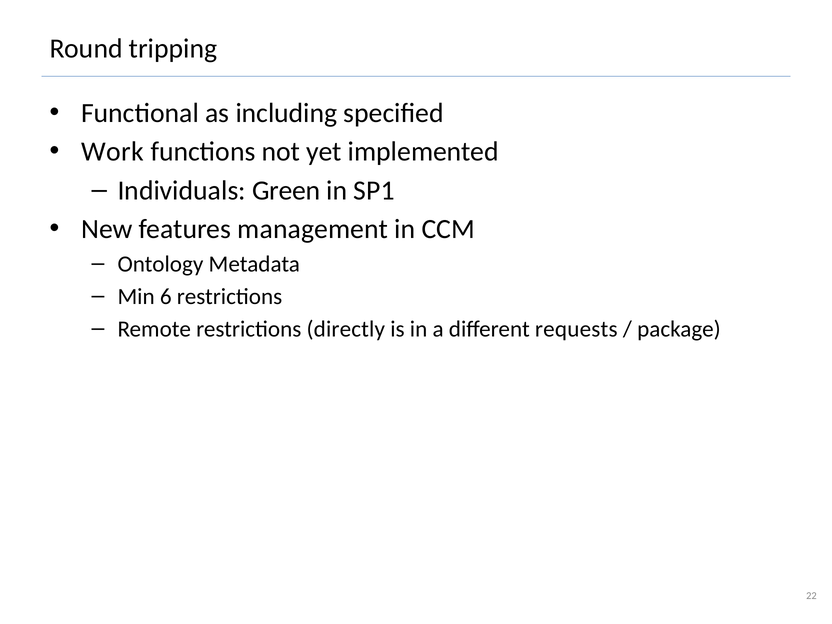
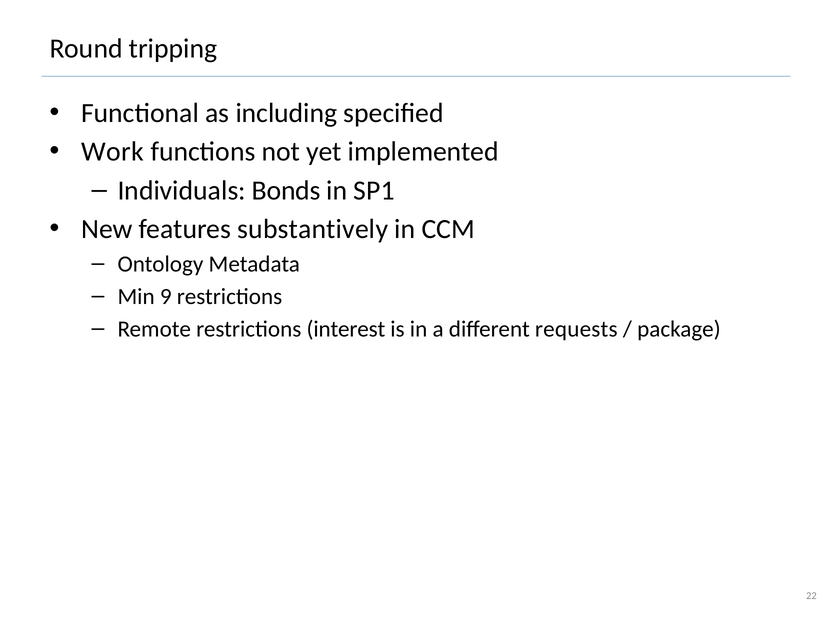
Green: Green -> Bonds (286, 191)
management: management -> substantively (313, 229)
6: 6 -> 9 (166, 297)
directly: directly -> interest (346, 329)
